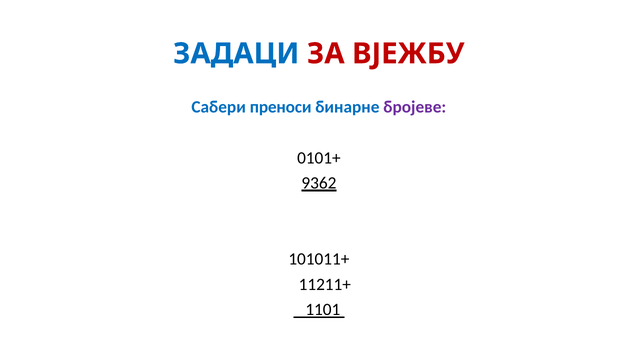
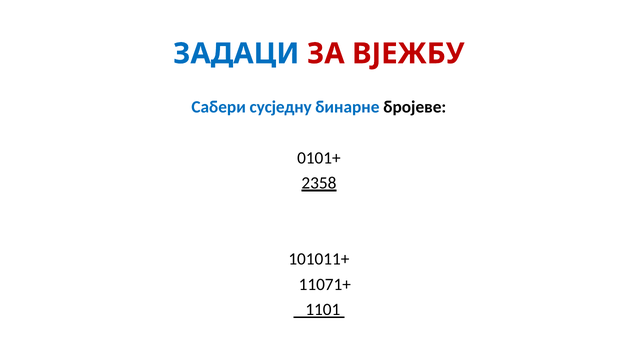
преноси: преноси -> сусједну (281, 107)
бројеве colour: purple -> black (415, 107)
9362: 9362 -> 2358 (319, 183)
11211+: 11211+ -> 11071+ (325, 284)
